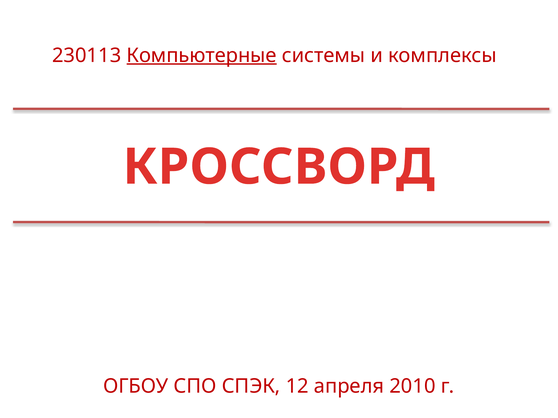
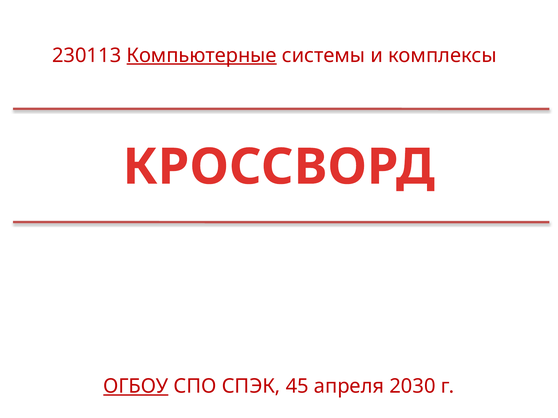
ОГБОУ underline: none -> present (136, 387)
12: 12 -> 45 (297, 387)
2010: 2010 -> 2030 (412, 387)
